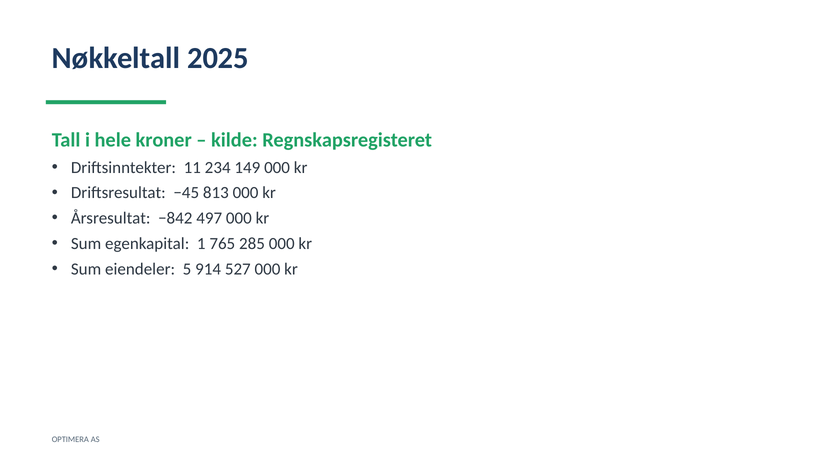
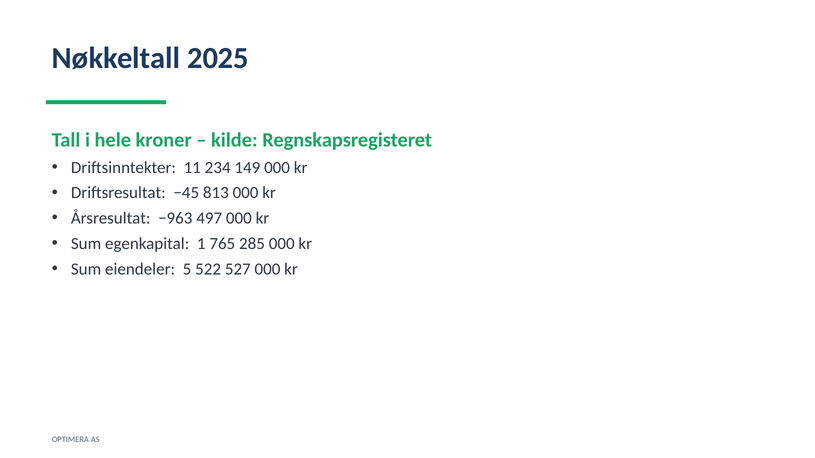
−842: −842 -> −963 (175, 219)
914: 914 -> 522 (208, 270)
